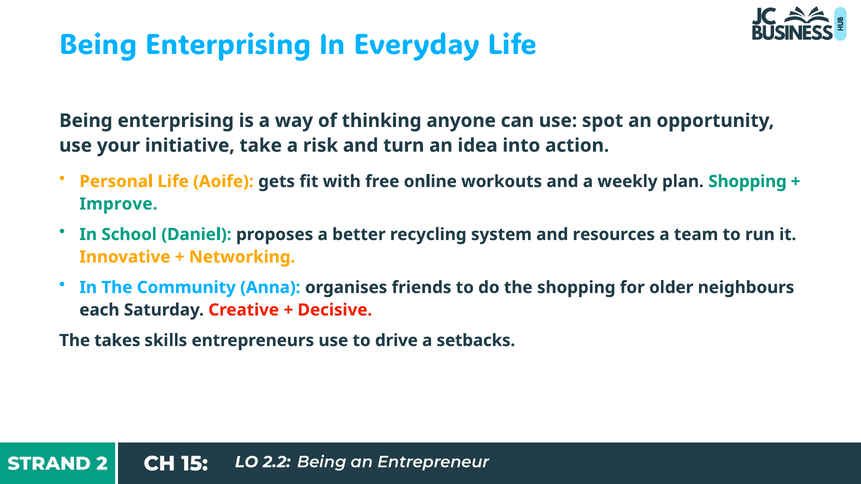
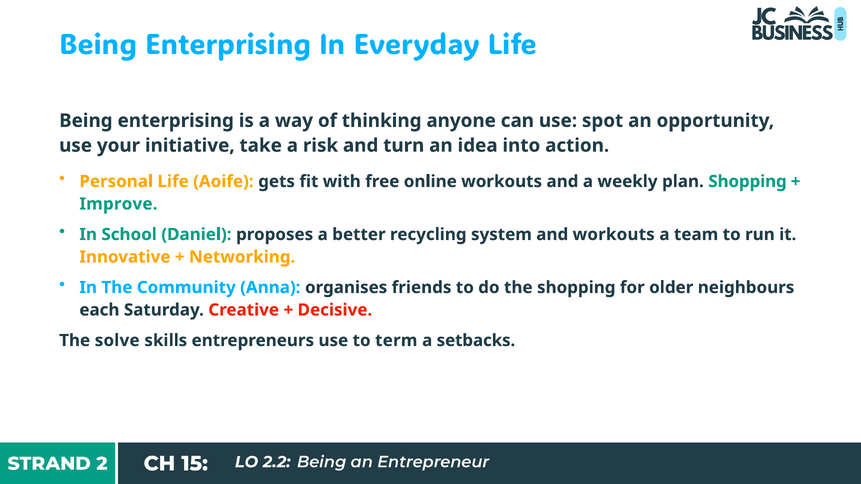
and resources: resources -> workouts (614, 235)
takes: takes -> solve (117, 341)
drive: drive -> term (396, 341)
